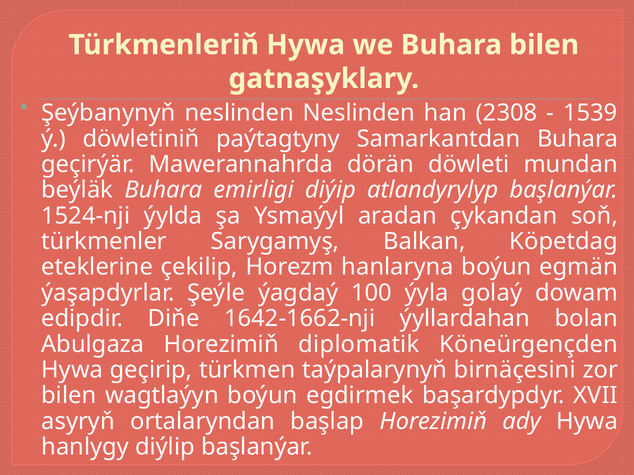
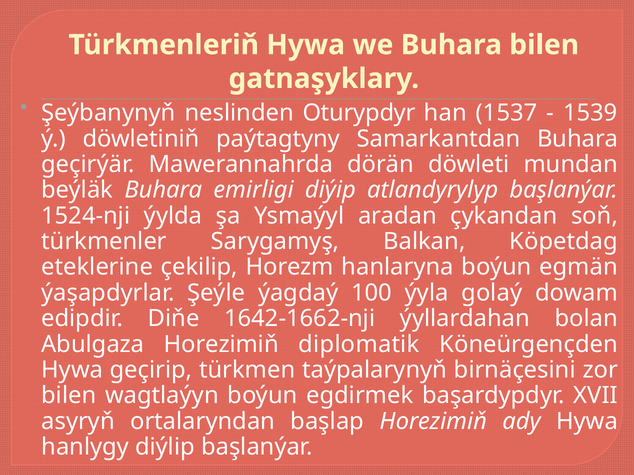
neslinden Neslinden: Neslinden -> Oturypdyr (359, 113)
2308: 2308 -> 1537 (507, 113)
